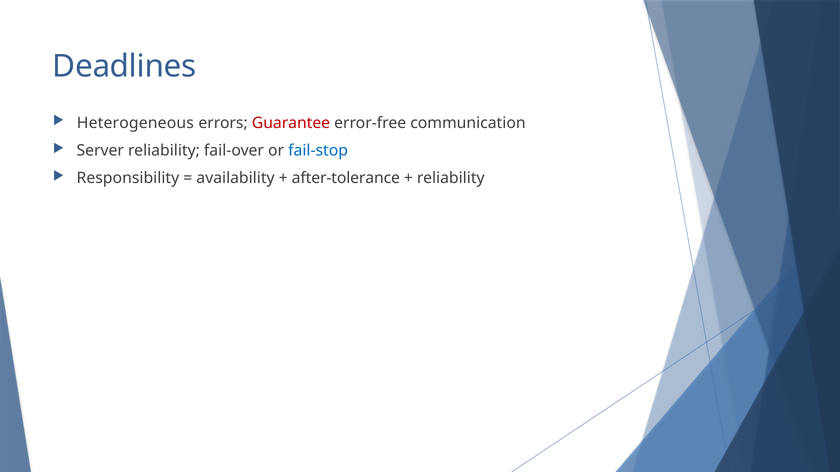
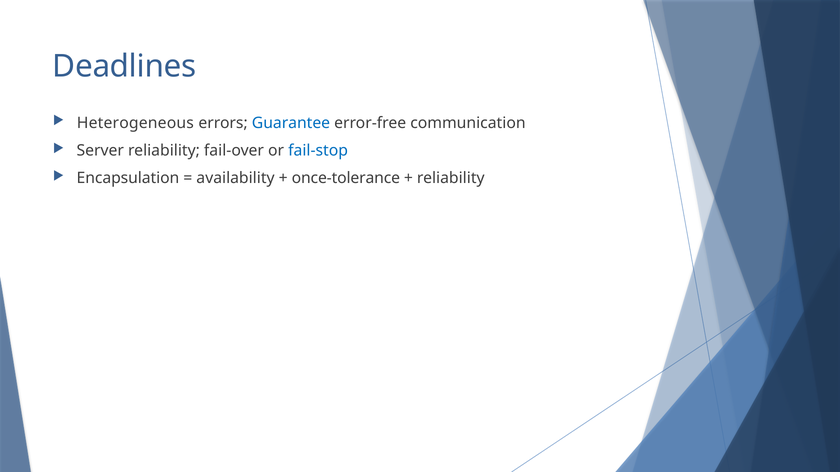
Guarantee colour: red -> blue (291, 123)
Responsibility: Responsibility -> Encapsulation (128, 178)
after-tolerance: after-tolerance -> once-tolerance (346, 178)
